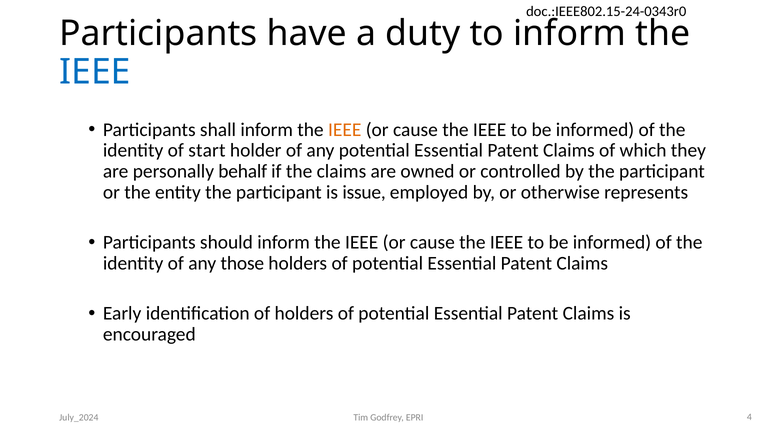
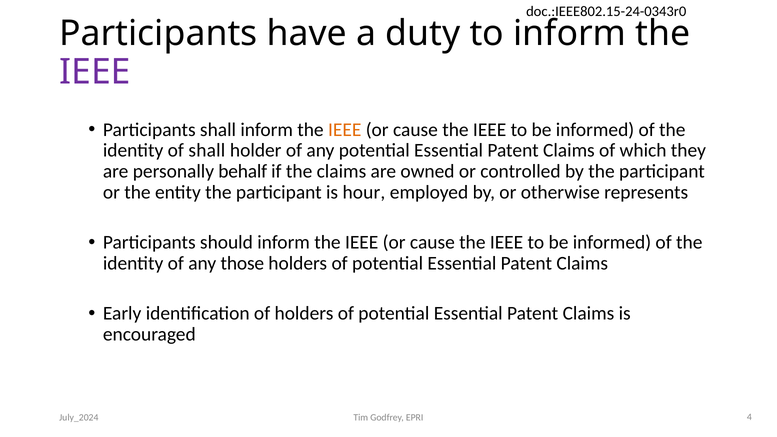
IEEE colour: blue -> purple (95, 72)
of start: start -> shall (207, 151)
issue: issue -> hour (364, 193)
